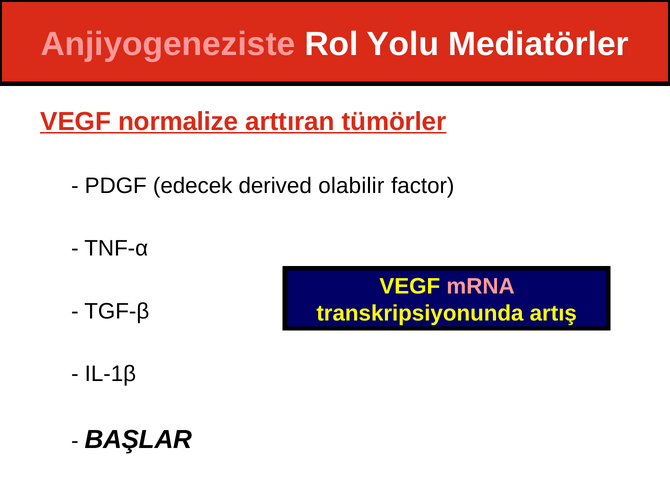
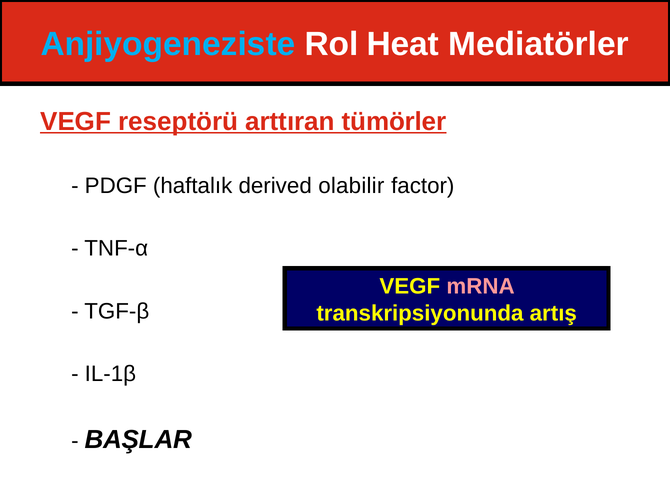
Anjiyogeneziste colour: pink -> light blue (168, 44)
Yolu: Yolu -> Heat (403, 44)
normalize: normalize -> reseptörü (178, 121)
edecek: edecek -> haftalık (193, 186)
